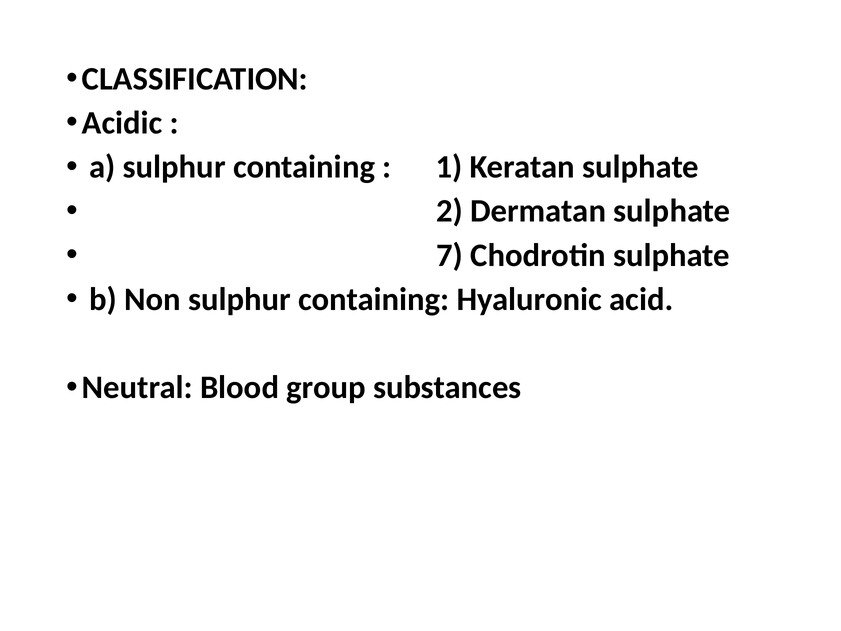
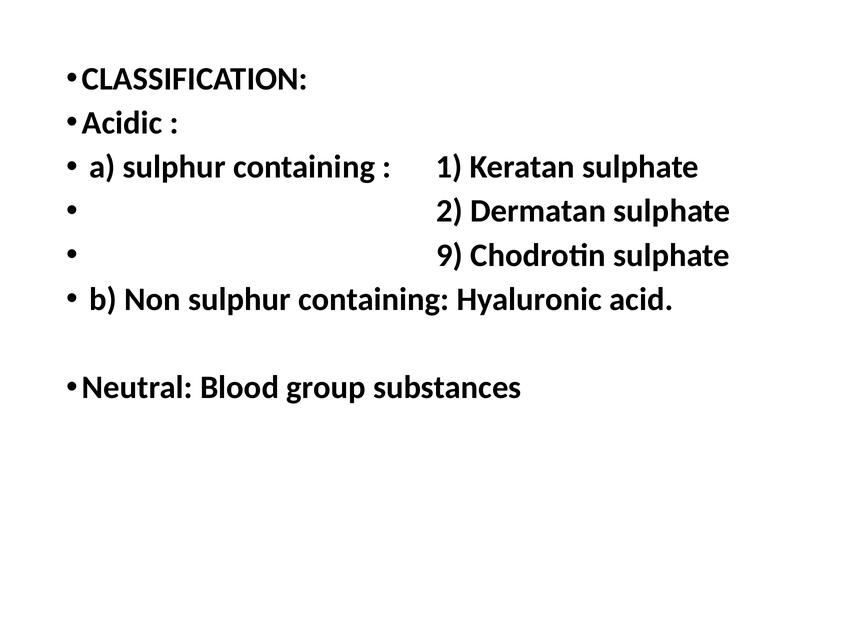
7: 7 -> 9 (450, 255)
